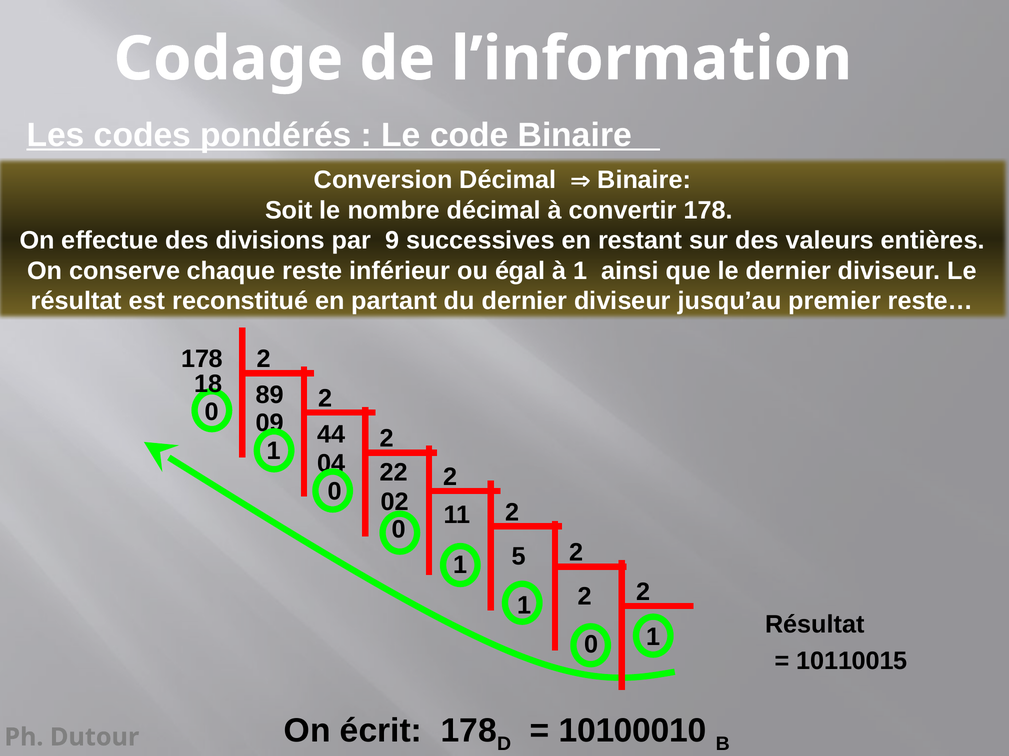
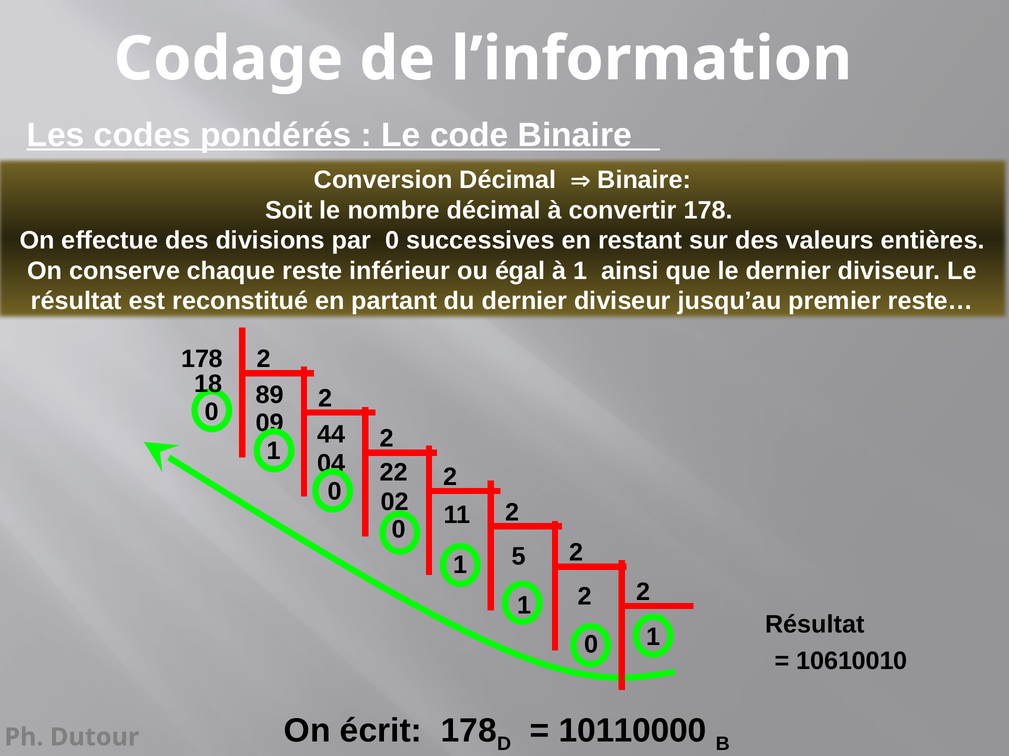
par 9: 9 -> 0 (392, 241)
10110015: 10110015 -> 10610010 (852, 662)
10100010: 10100010 -> 10110000 (633, 732)
